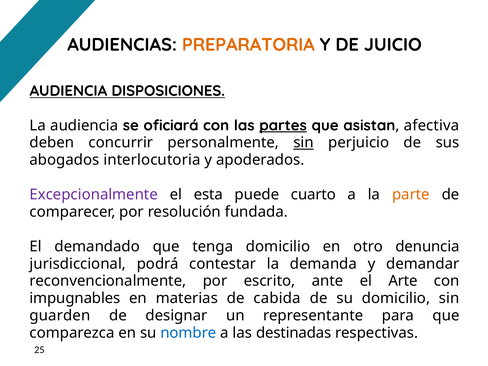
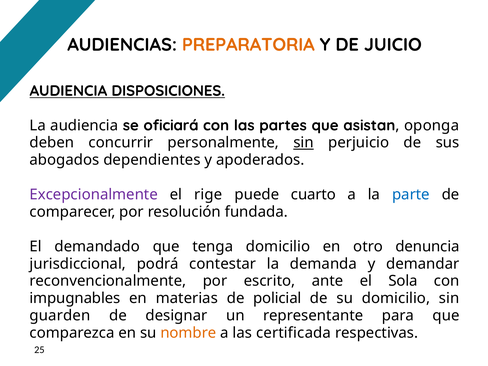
partes underline: present -> none (283, 125)
afectiva: afectiva -> oponga (432, 125)
interlocutoria: interlocutoria -> dependientes (152, 160)
esta: esta -> rige (208, 195)
parte colour: orange -> blue (411, 195)
Arte: Arte -> Sola (403, 281)
cabida: cabida -> policial (277, 298)
nombre colour: blue -> orange (188, 333)
destinadas: destinadas -> certificada (294, 333)
